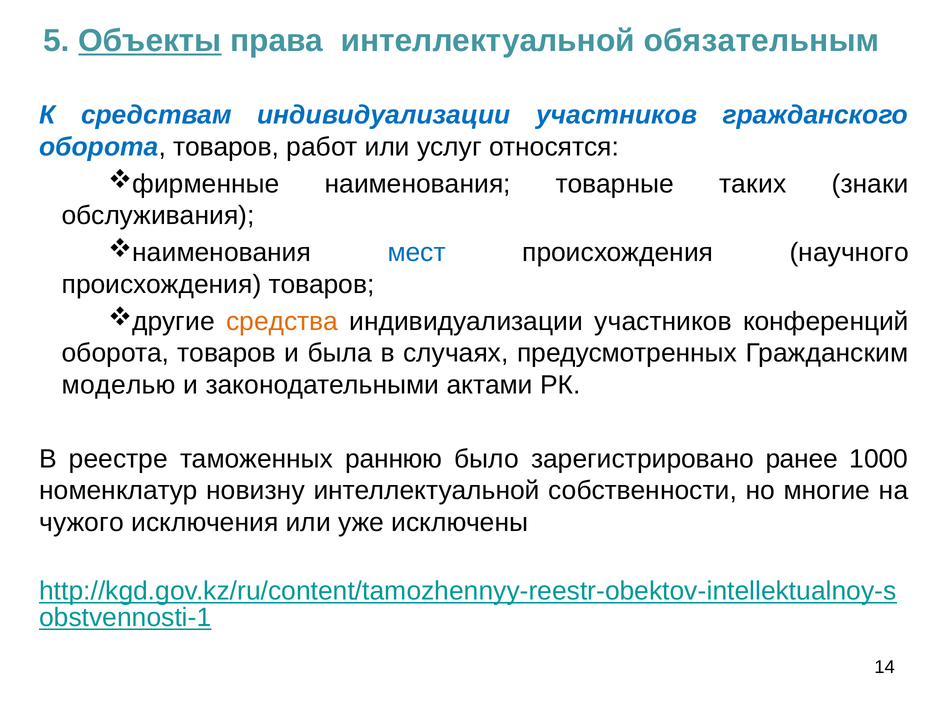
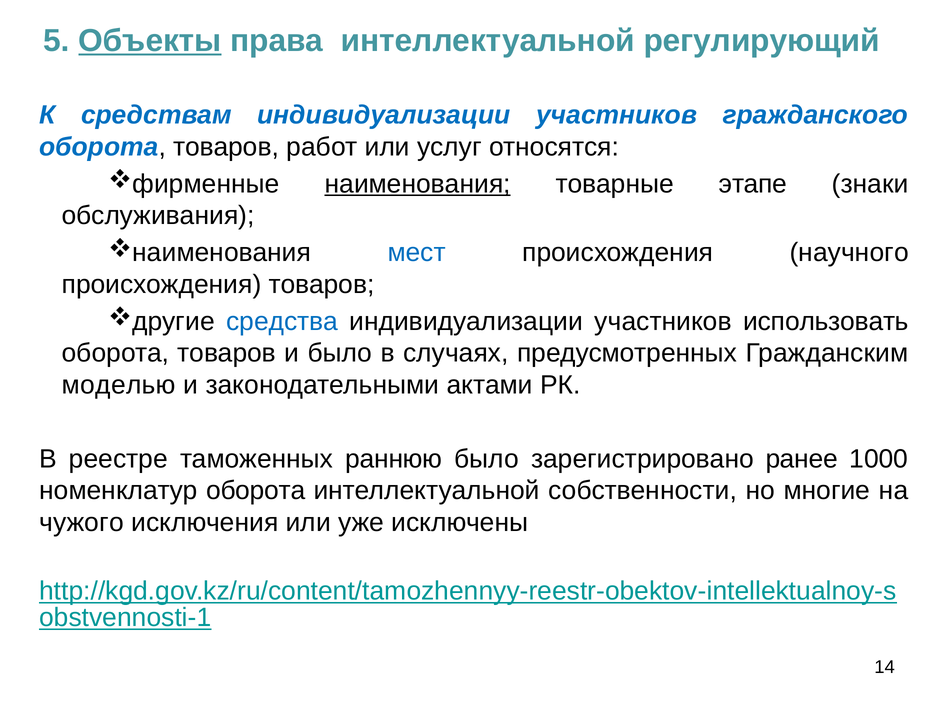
обязательным: обязательным -> регулирующий (762, 41)
наименования underline: none -> present (418, 184)
таких: таких -> этапе (753, 184)
средства colour: orange -> blue (282, 321)
конференций: конференций -> использовать (826, 321)
и была: была -> было (340, 353)
номенклатур новизну: новизну -> оборота (256, 491)
